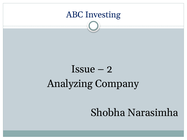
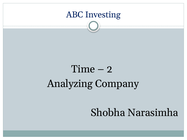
Issue: Issue -> Time (83, 69)
